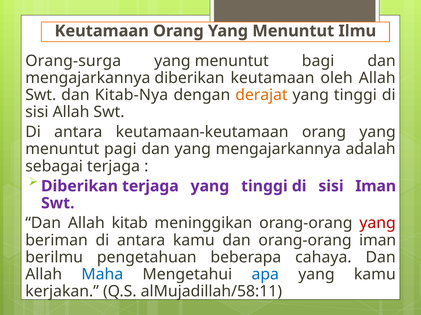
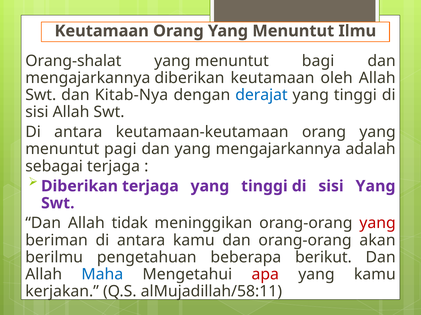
Orang-surga: Orang-surga -> Orang-shalat (73, 61)
derajat colour: orange -> blue (261, 95)
sisi Iman: Iman -> Yang (376, 187)
kitab: kitab -> tidak (130, 224)
orang-orang iman: iman -> akan (378, 241)
cahaya: cahaya -> berikut (323, 258)
apa colour: blue -> red (265, 275)
